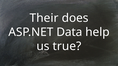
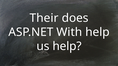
Data: Data -> With (69, 32)
us true: true -> help (67, 46)
